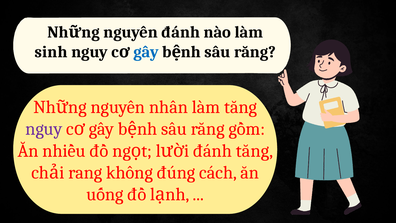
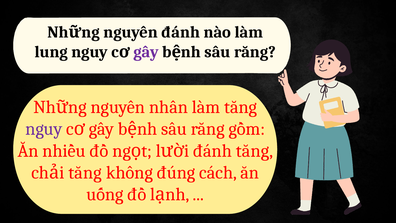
sinh: sinh -> lung (51, 52)
gây colour: blue -> purple (146, 52)
rang: rang -> tăng (85, 172)
